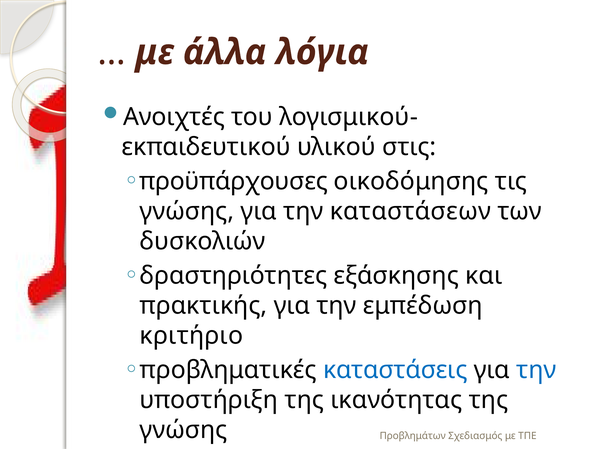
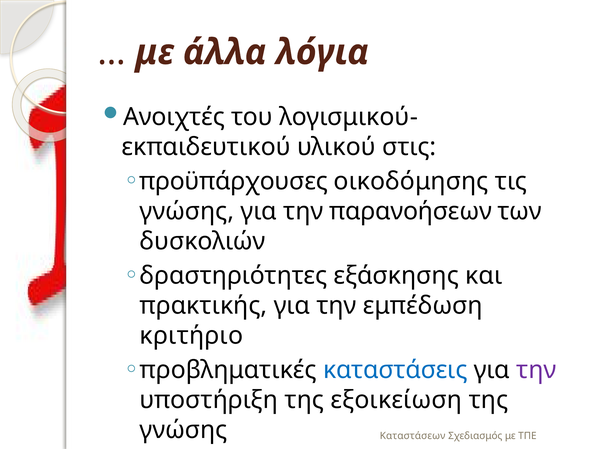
καταστάσεων: καταστάσεων -> παρανοήσεων (411, 211)
την colour: blue -> purple (536, 370)
ικανότητας: ικανότητας -> εξοικείωση (396, 400)
Προβλημάτων: Προβλημάτων -> Καταστάσεων (413, 435)
